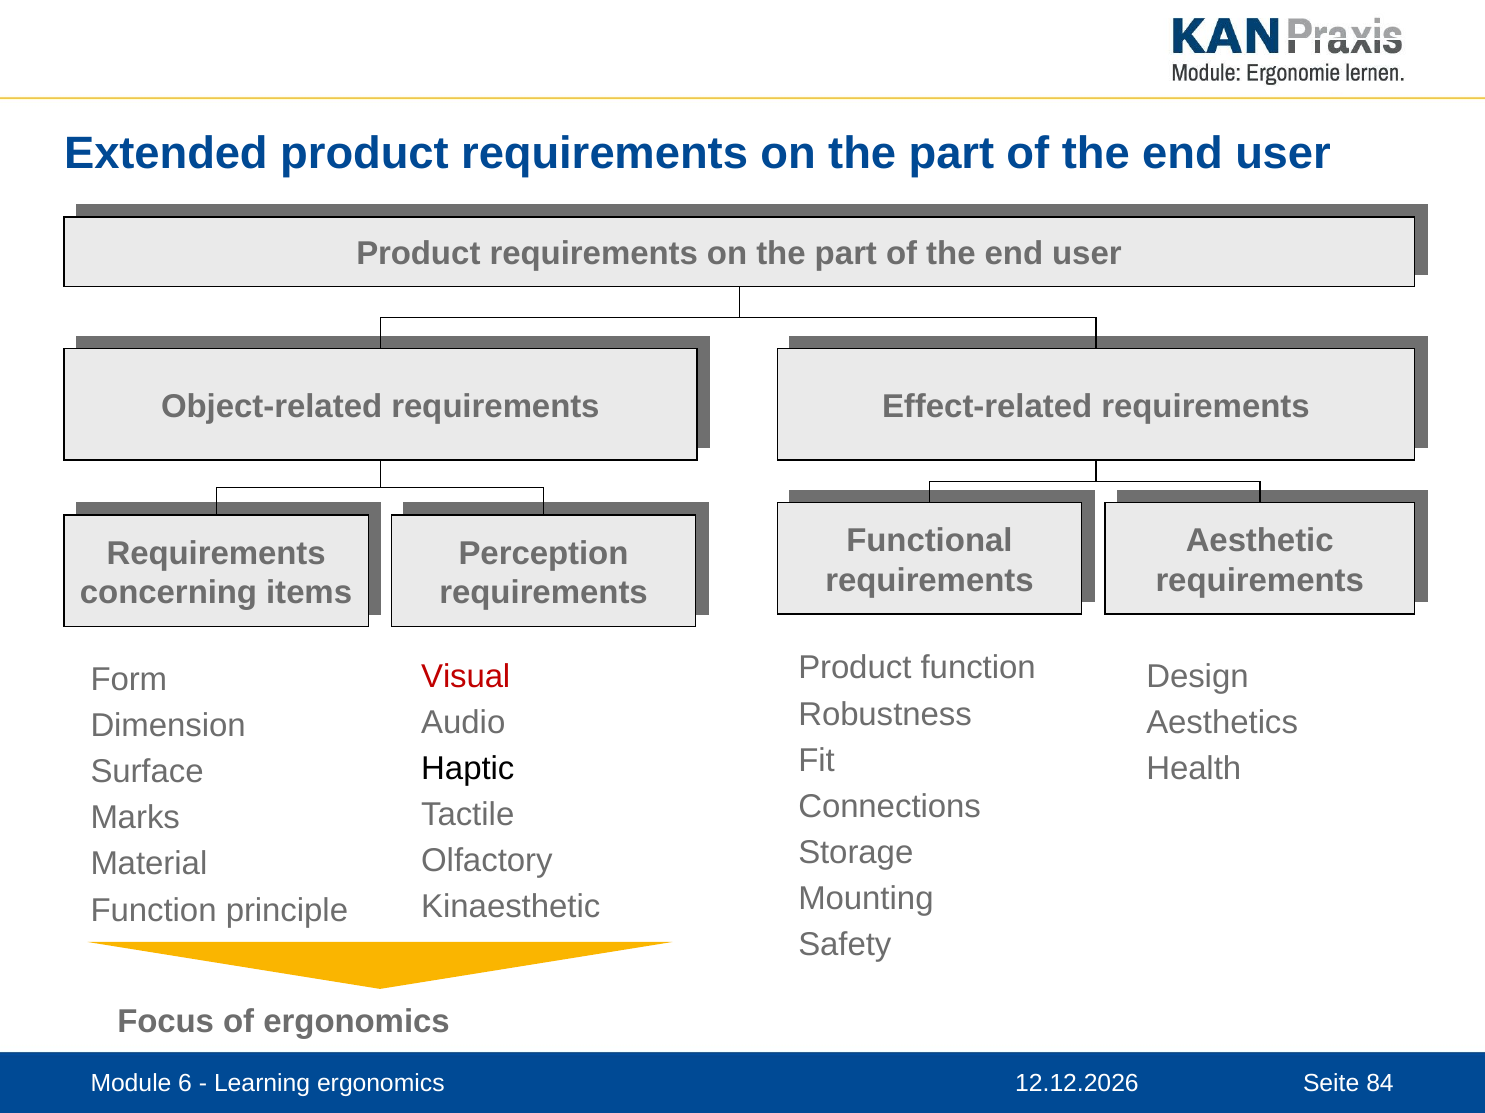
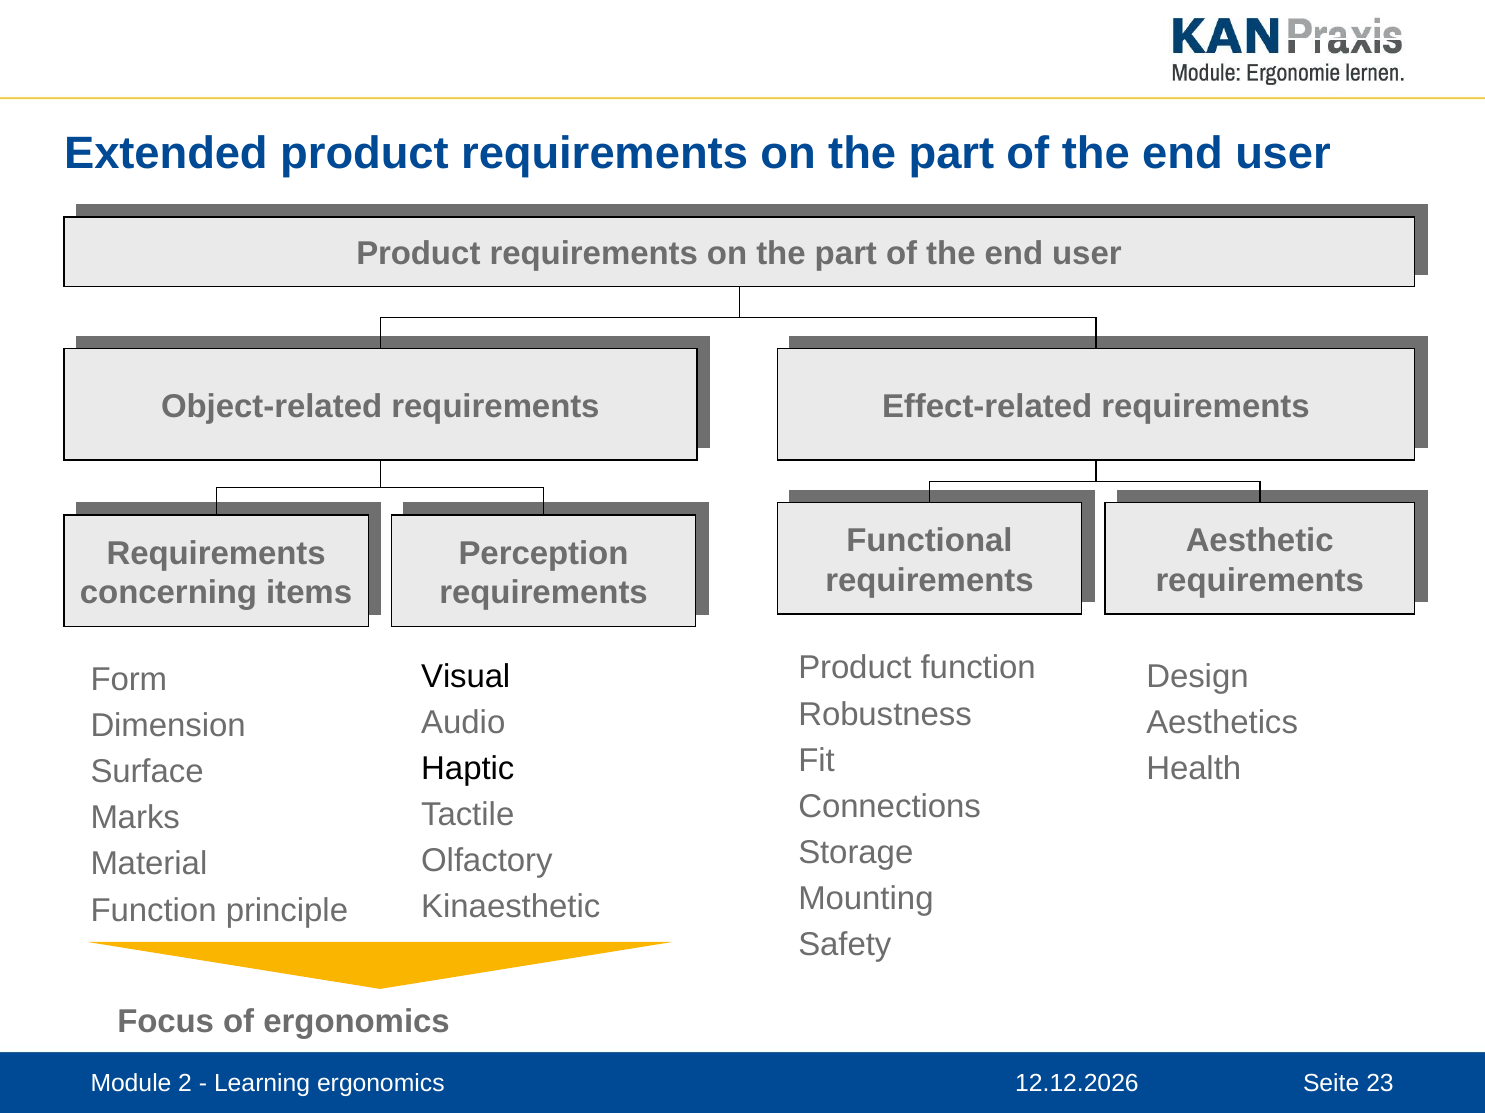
Visual colour: red -> black (466, 677)
6: 6 -> 2 (185, 1084)
84: 84 -> 23 (1380, 1084)
